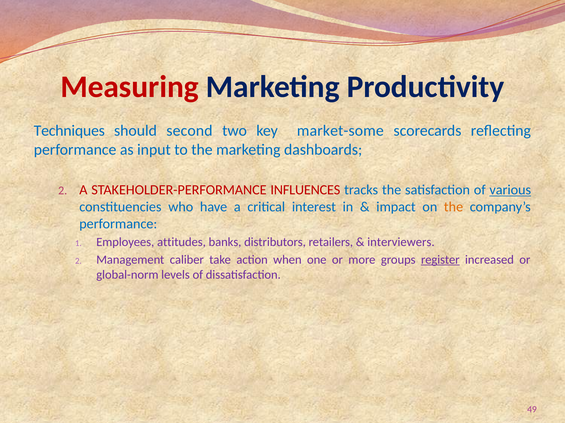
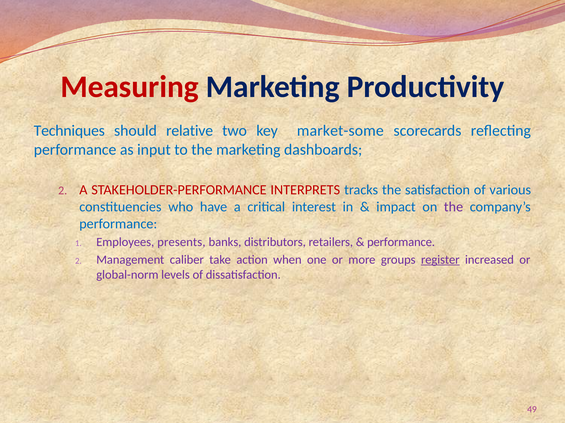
second: second -> relative (190, 131)
INFLUENCES: INFLUENCES -> INTERPRETS (305, 190)
various underline: present -> none (510, 190)
the colour: orange -> purple (454, 207)
attitudes: attitudes -> presents (181, 243)
interviewers: interviewers -> performance (401, 243)
